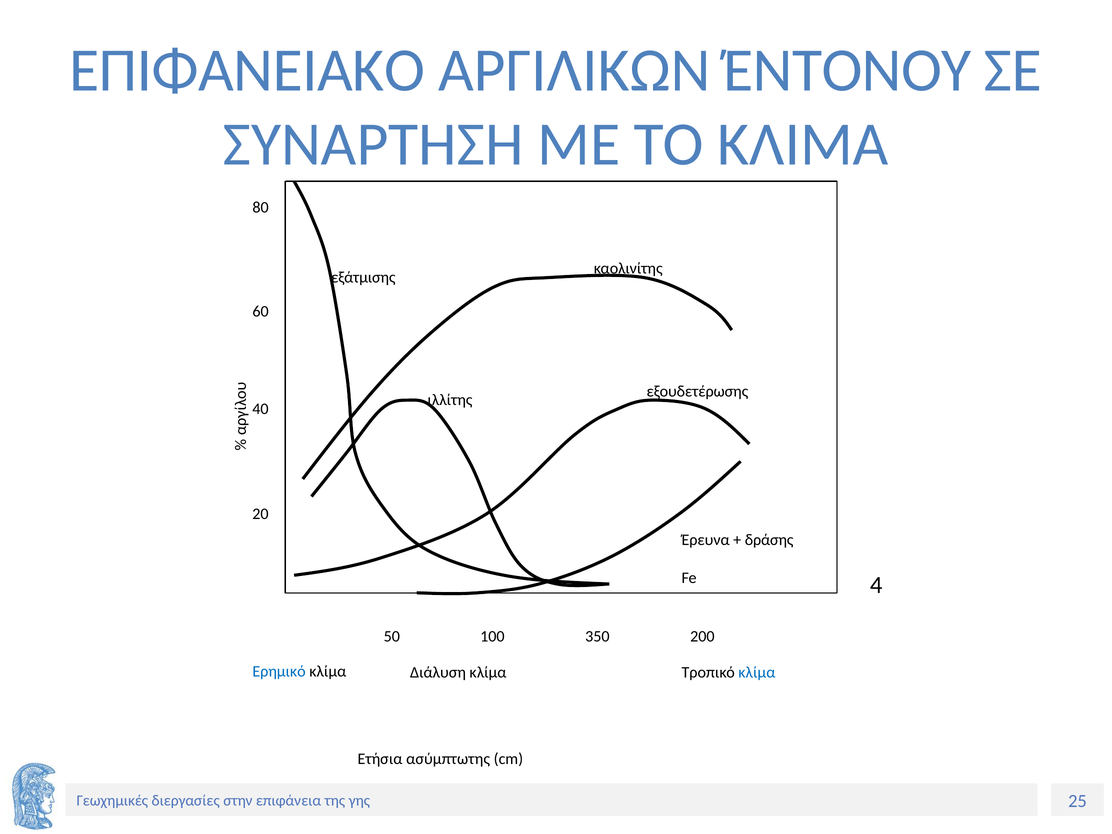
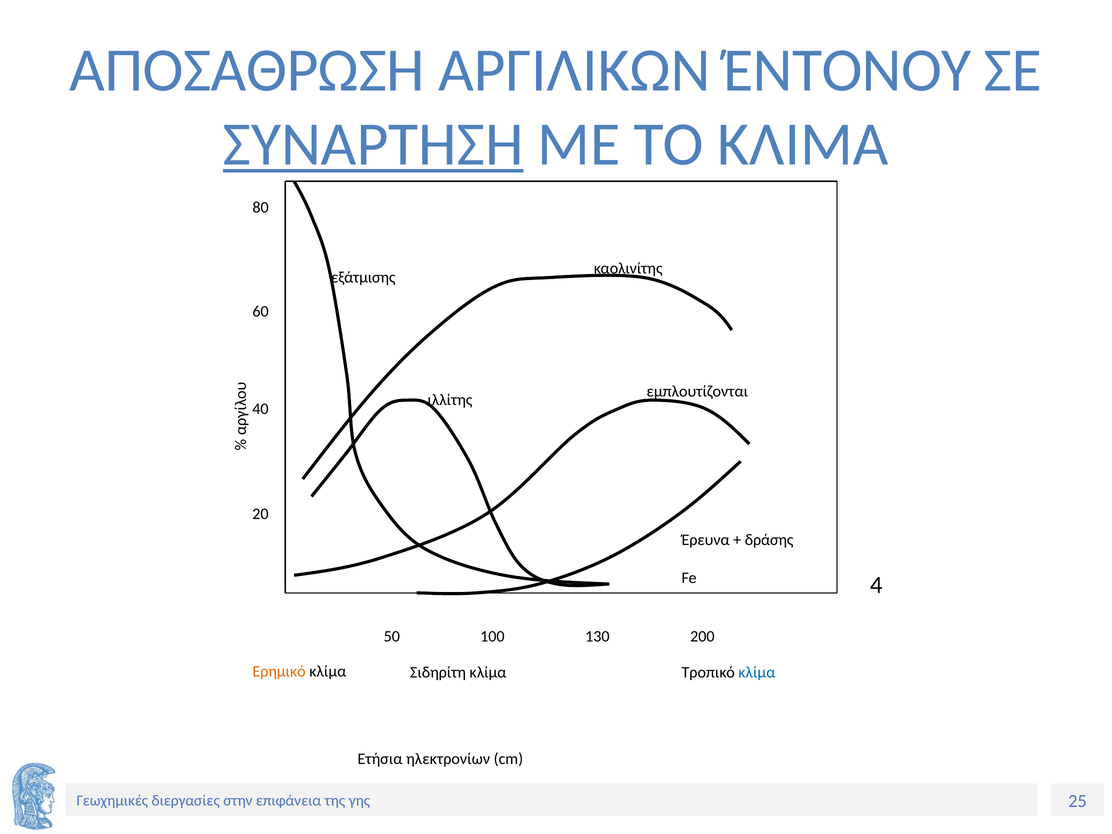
ΕΠΙΦΑΝΕΙΑΚΟ: ΕΠΙΦΑΝΕΙΑΚΟ -> ΑΠΟΣΑΘΡΩΣΗ (247, 70)
ΣΥΝΑΡΤΗΣΗ underline: none -> present (373, 144)
εξουδετέρωσης: εξουδετέρωσης -> εμπλουτίζονται (697, 391)
350: 350 -> 130 (597, 636)
Ερημικό colour: blue -> orange (279, 671)
Διάλυση: Διάλυση -> Σιδηρίτη (438, 672)
ασύμπτωτης: ασύμπτωτης -> ηλεκτρονίων (448, 759)
